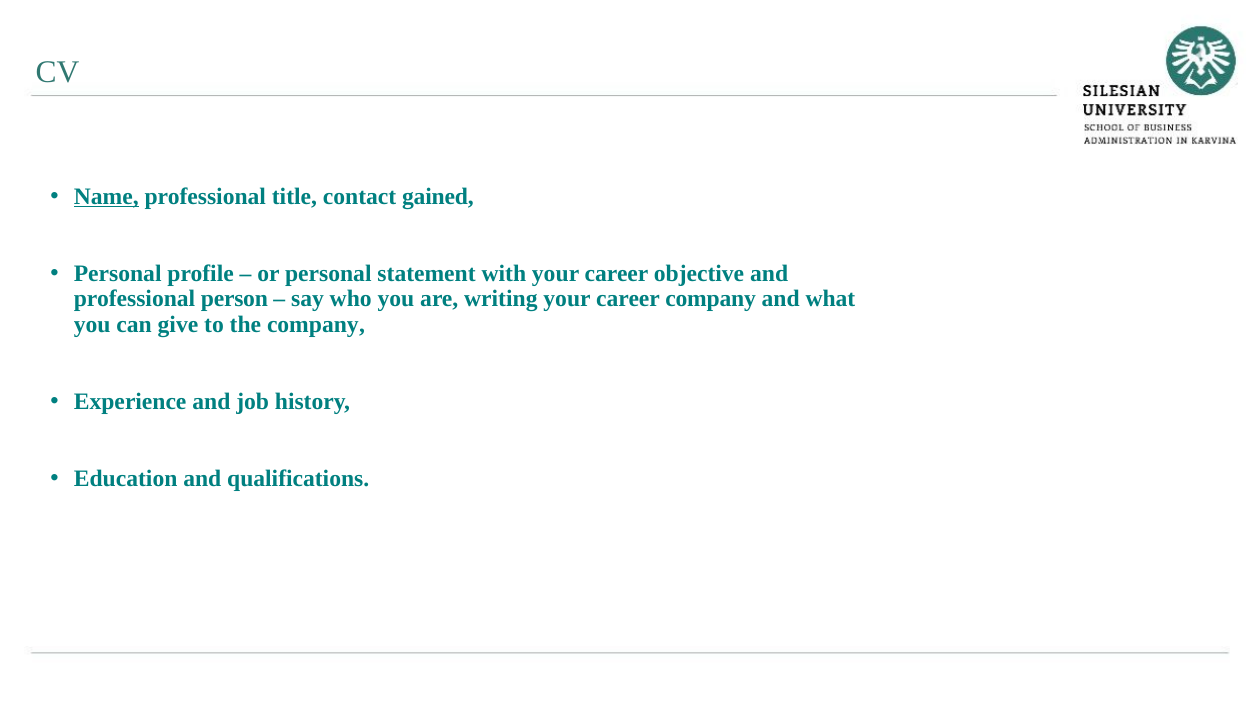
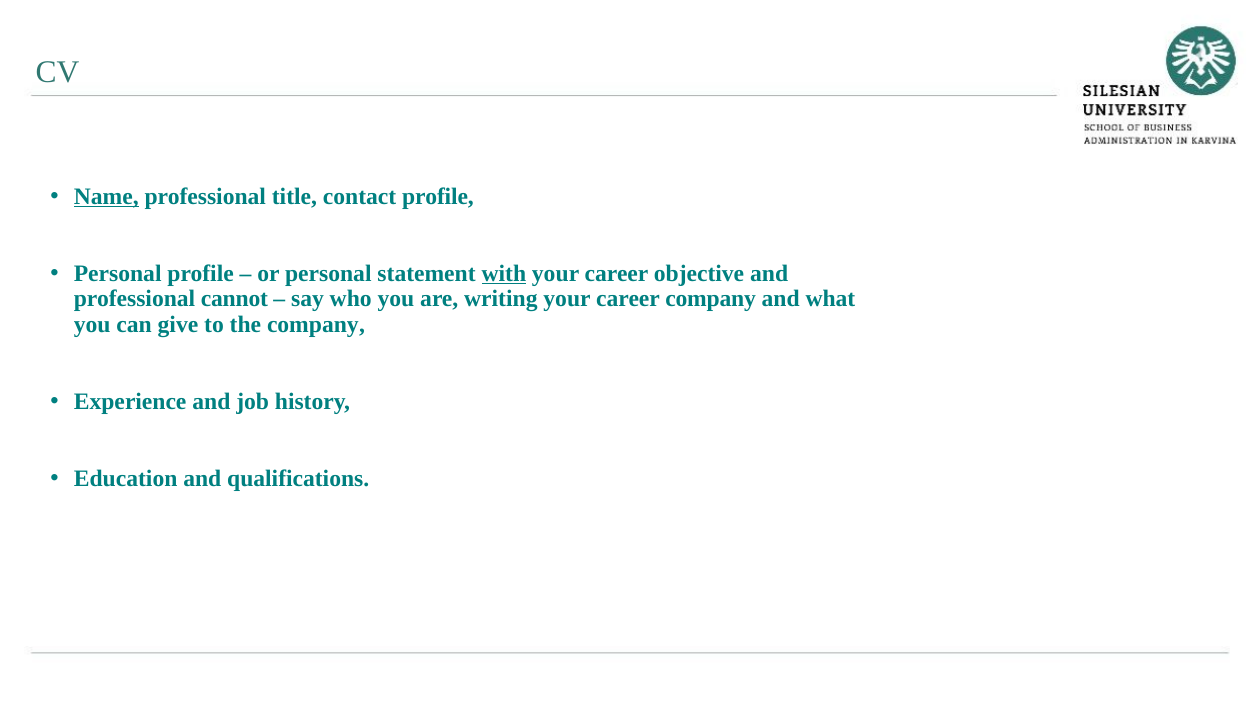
contact gained: gained -> profile (438, 196)
with underline: none -> present (504, 274)
person: person -> cannot (234, 299)
